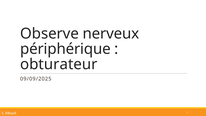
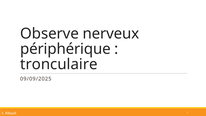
obturateur: obturateur -> tronculaire (59, 64)
